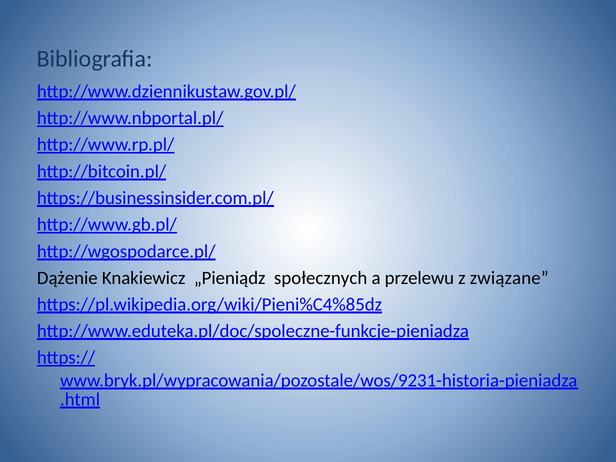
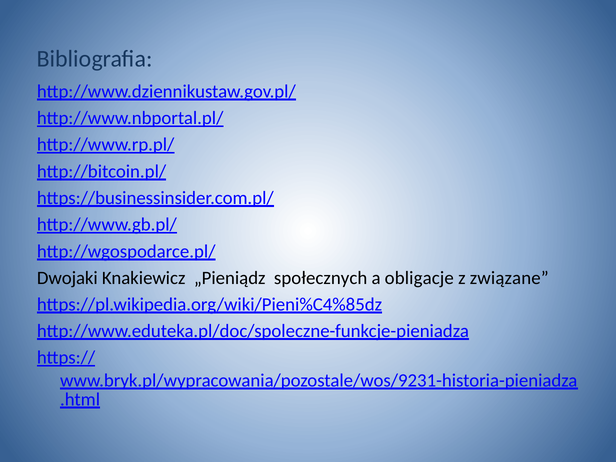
Dążenie: Dążenie -> Dwojaki (67, 278)
przelewu: przelewu -> obligacje (419, 278)
